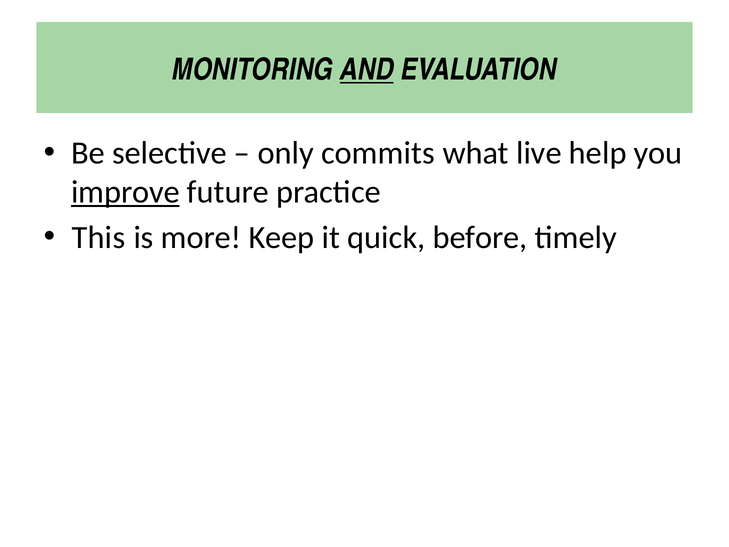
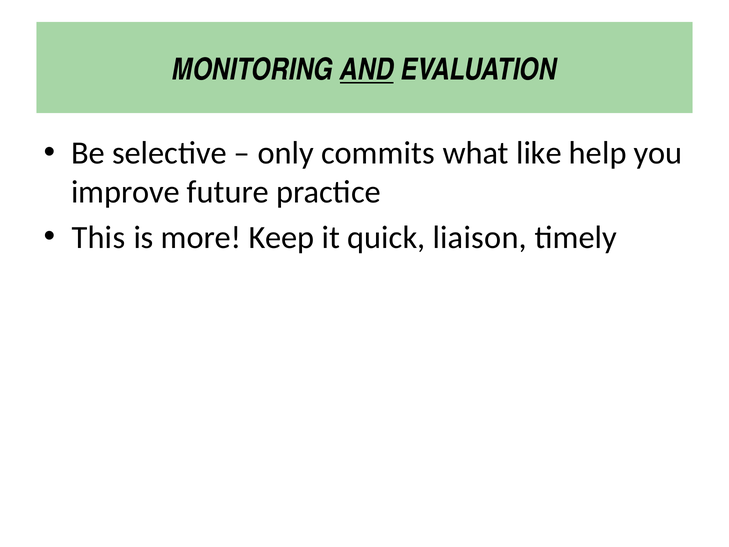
live: live -> like (539, 153)
improve underline: present -> none (125, 192)
before: before -> liaison (480, 237)
